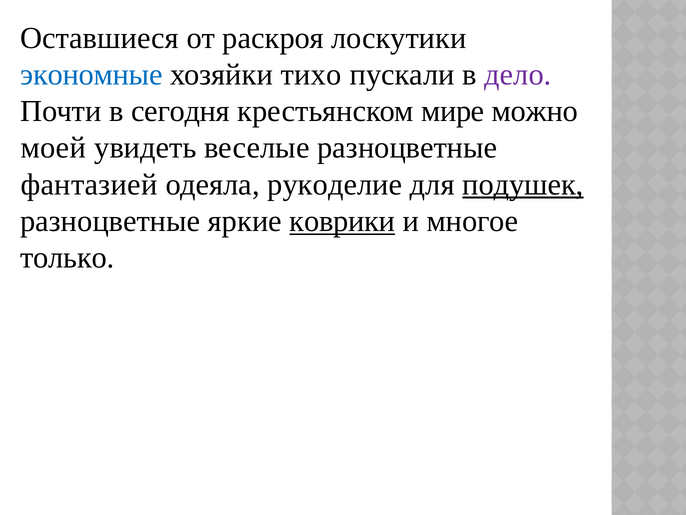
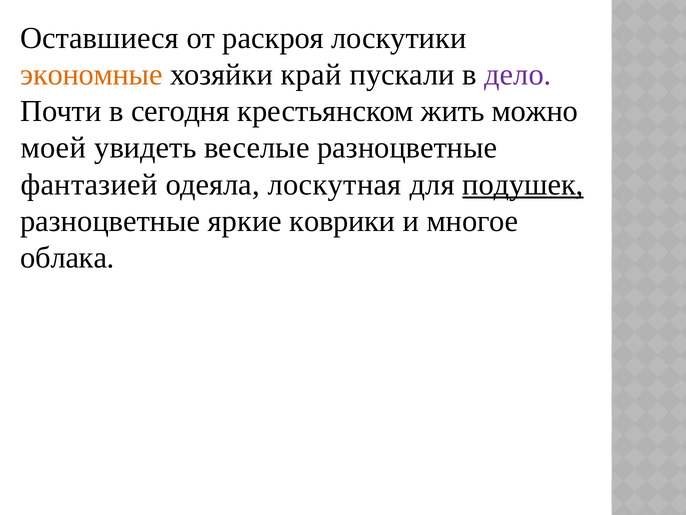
экономные colour: blue -> orange (91, 75)
тихо: тихо -> край (311, 75)
мире: мире -> жить (453, 111)
рукоделие: рукоделие -> лоскутная (335, 184)
коврики underline: present -> none (342, 221)
только: только -> облака (67, 258)
